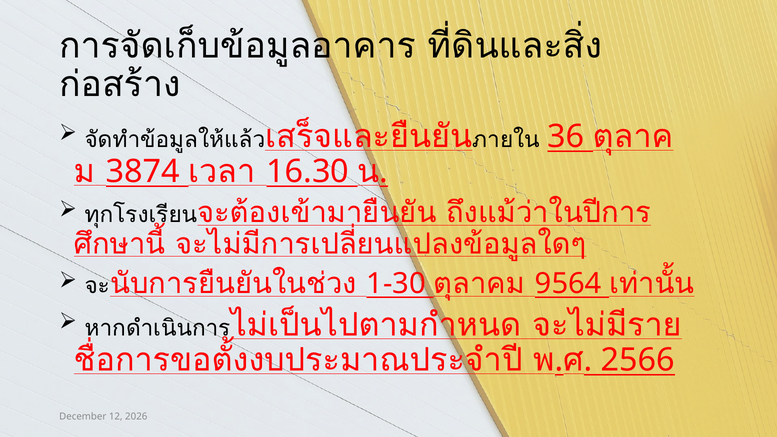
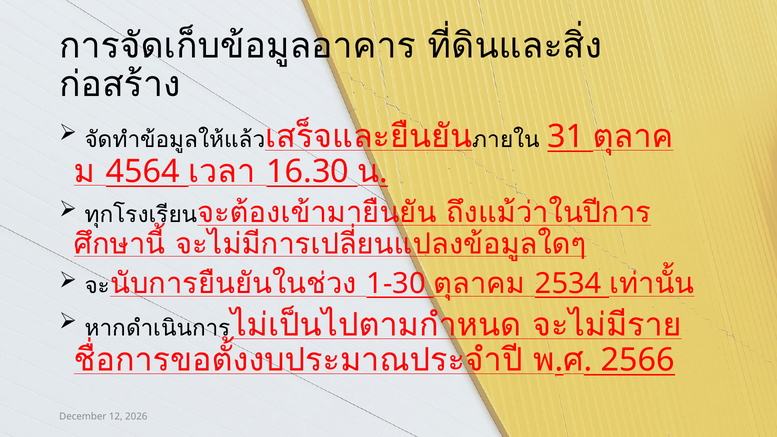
36: 36 -> 31 (566, 137)
3874: 3874 -> 4564 (143, 172)
9564: 9564 -> 2534 (568, 284)
